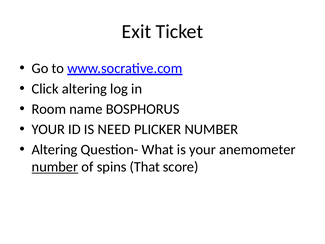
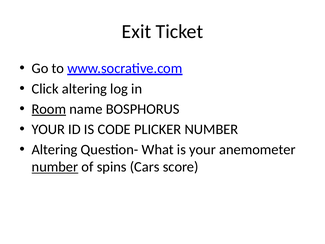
Room underline: none -> present (49, 109)
NEED: NEED -> CODE (114, 129)
That: That -> Cars (145, 167)
